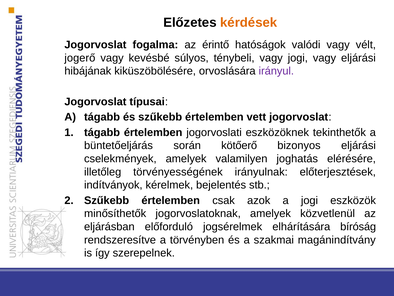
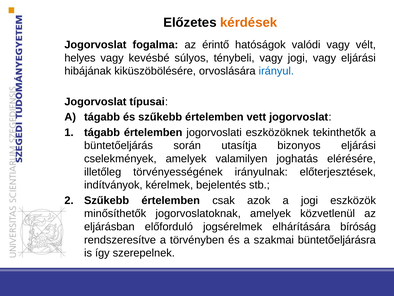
jogerő: jogerő -> helyes (80, 58)
irányul colour: purple -> blue (276, 71)
kötőerő: kötőerő -> utasítja (239, 145)
magánindítvány: magánindítvány -> büntetőeljárásra (337, 240)
